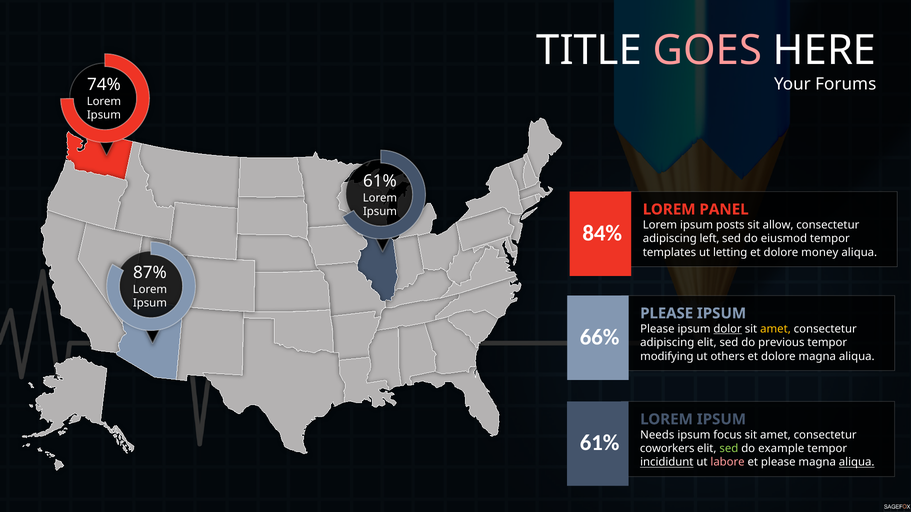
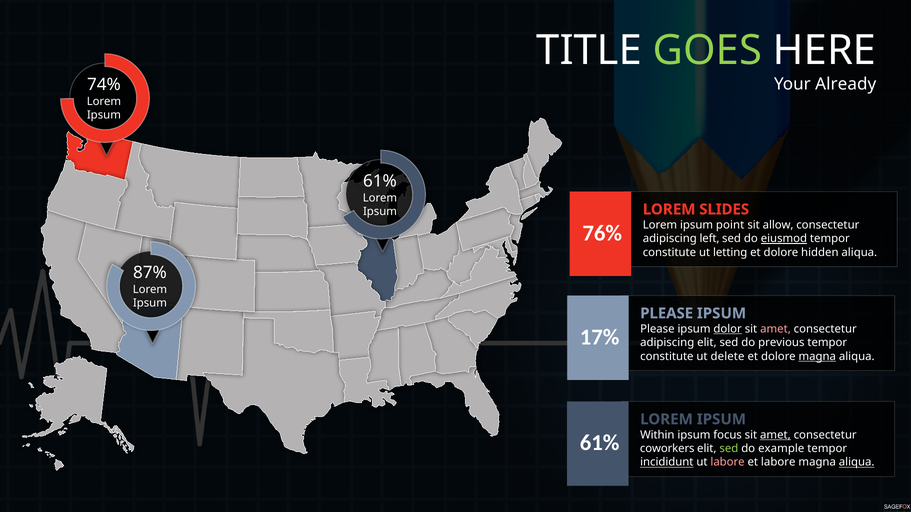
GOES colour: pink -> light green (707, 51)
Forums: Forums -> Already (846, 84)
PANEL: PANEL -> SLIDES (724, 210)
posts: posts -> point (730, 225)
84%: 84% -> 76% (602, 233)
eiusmod underline: none -> present (784, 239)
templates: templates -> constitute (669, 253)
money: money -> hidden (820, 253)
amet colour: yellow -> pink (775, 329)
66%: 66% -> 17% (600, 337)
modifying: modifying -> constitute (667, 357)
others: others -> delete (728, 357)
magna underline: none -> present (817, 357)
Needs: Needs -> Within (657, 435)
amet underline: none -> present (775, 435)
et please: please -> labore (778, 463)
